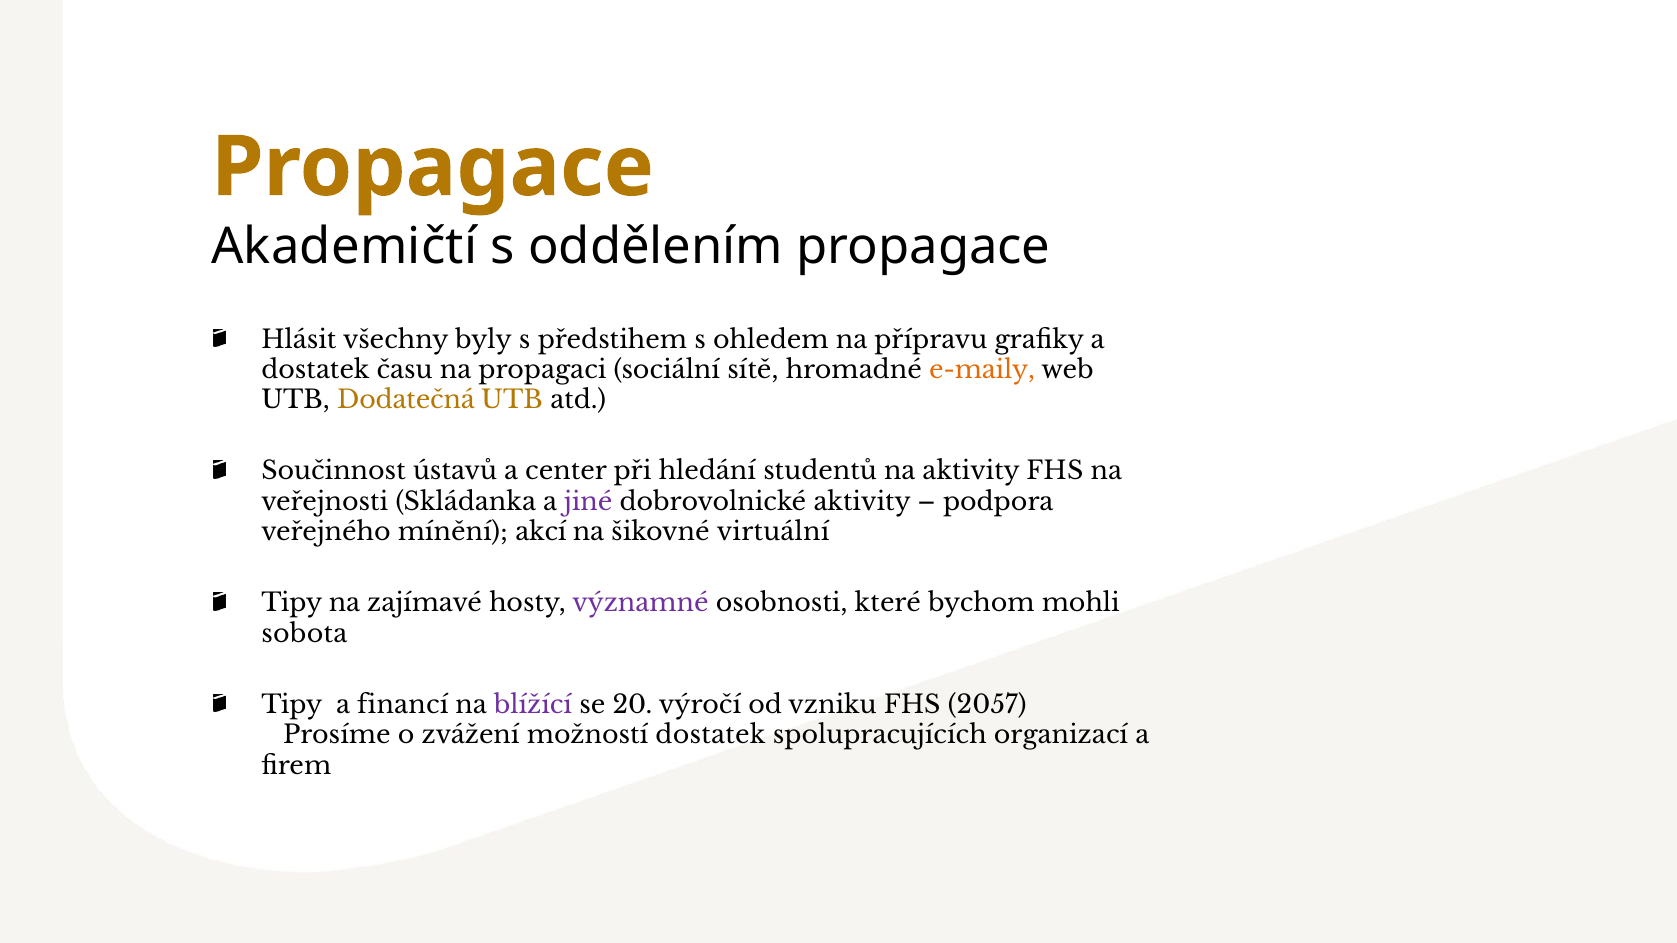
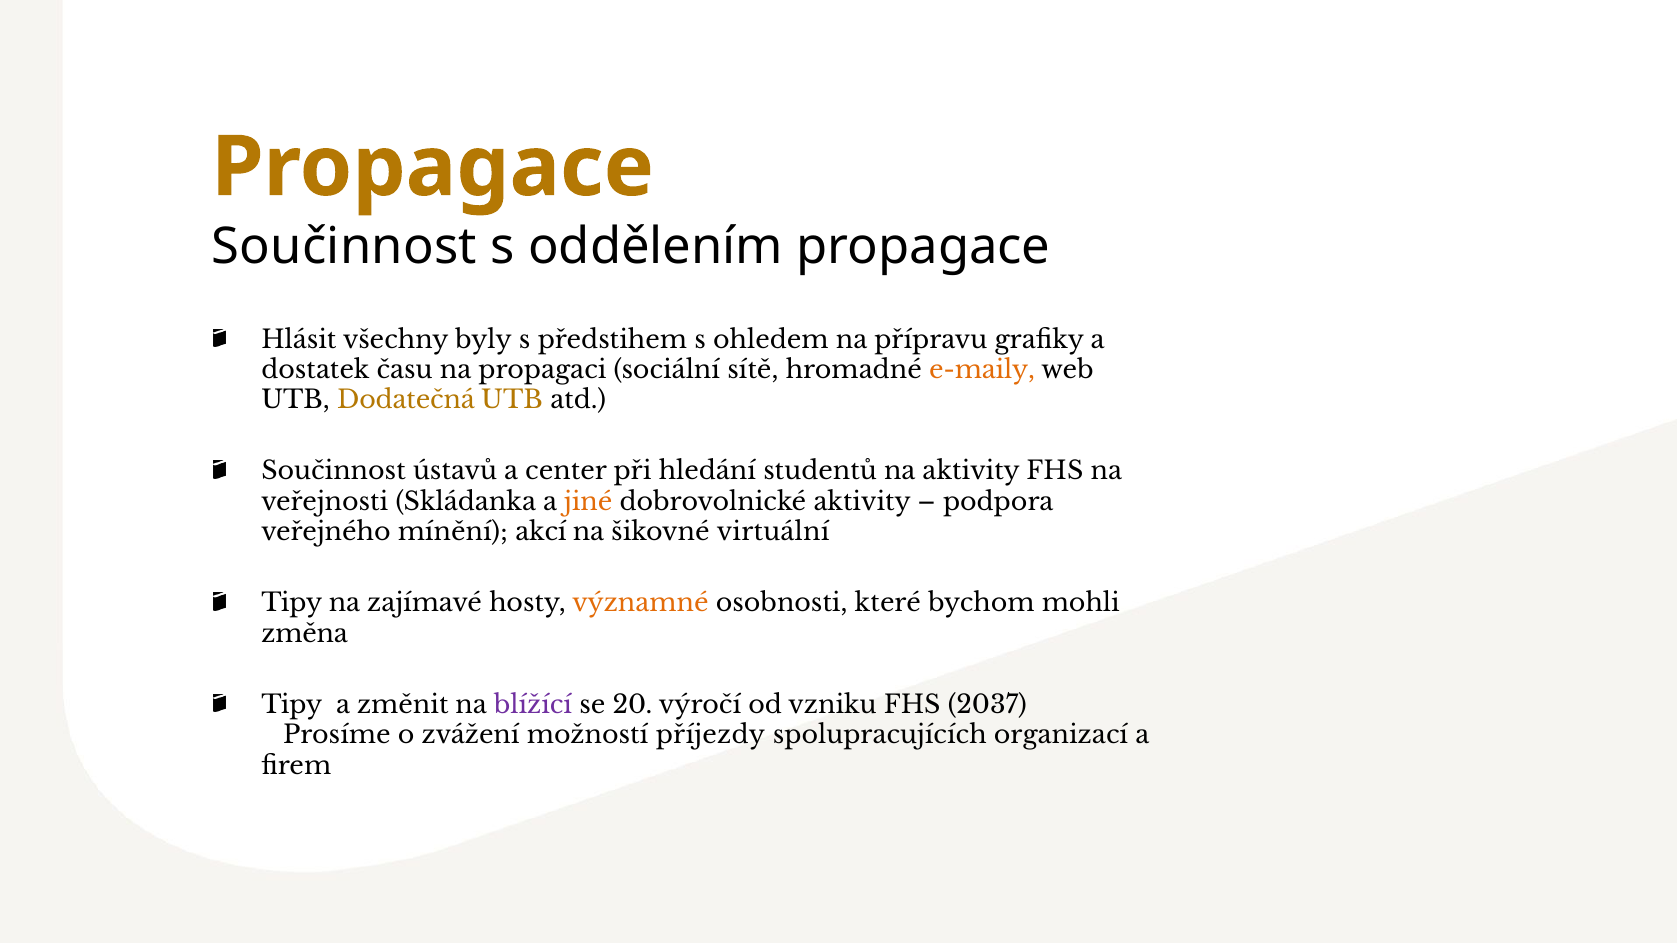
Akademičtí: Akademičtí -> Součinnost (344, 247)
jiné colour: purple -> orange (588, 502)
významné colour: purple -> orange (640, 604)
sobota: sobota -> změna (305, 634)
financí: financí -> změnit (403, 705)
2057: 2057 -> 2037 (987, 705)
možností dostatek: dostatek -> příjezdy (710, 736)
